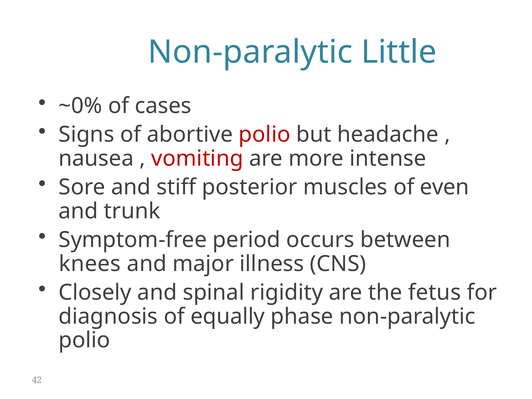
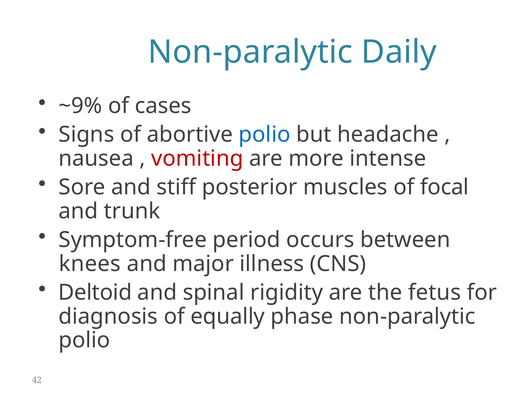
Little: Little -> Daily (399, 52)
~0%: ~0% -> ~9% (80, 106)
polio colour: red -> blue (265, 135)
even: even -> focal (445, 187)
Closely: Closely -> Deltoid (95, 292)
